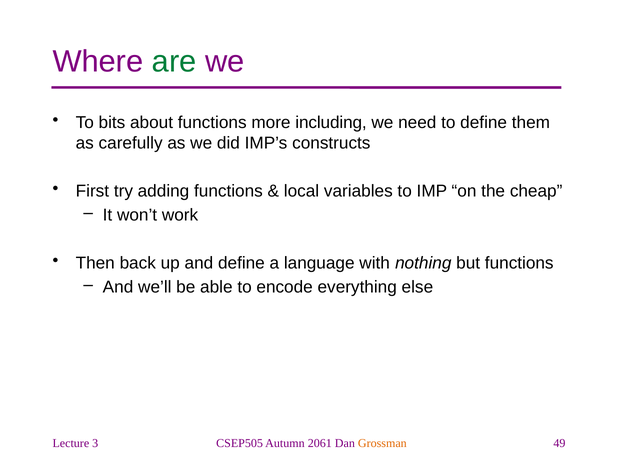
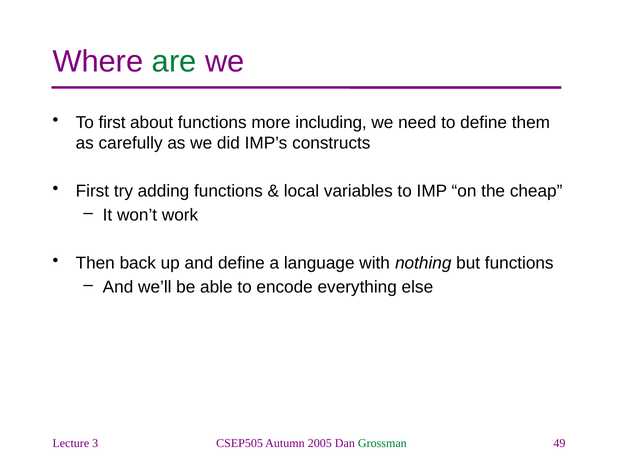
To bits: bits -> first (112, 123)
2061: 2061 -> 2005 (320, 444)
Grossman colour: orange -> green (382, 444)
